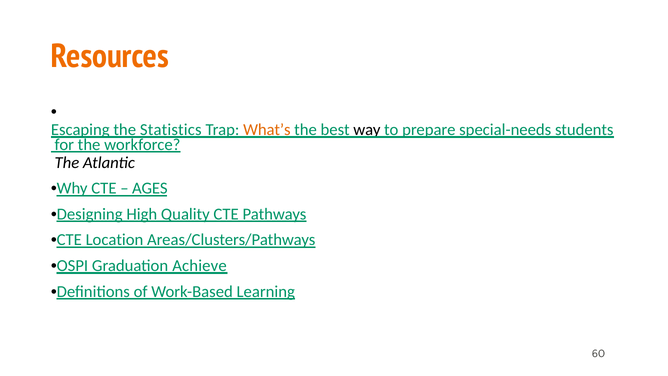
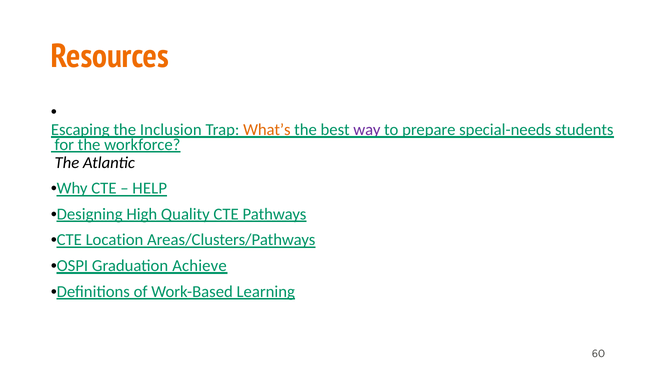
Statistics: Statistics -> Inclusion (171, 130)
way colour: black -> purple (367, 130)
AGES: AGES -> HELP (150, 188)
